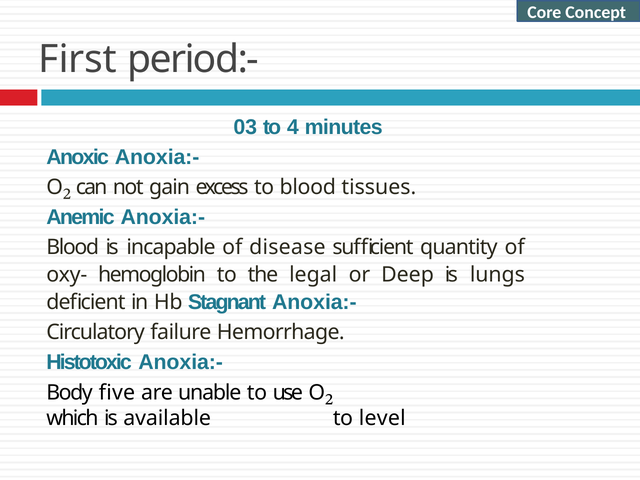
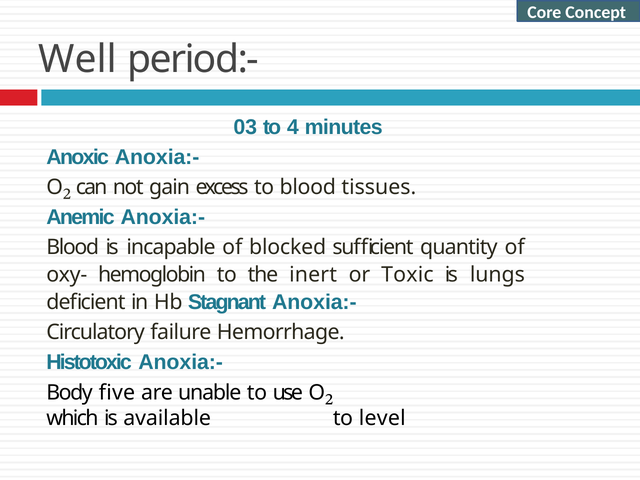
First: First -> Well (78, 59)
disease: disease -> blocked (288, 247)
legal: legal -> inert (313, 275)
Deep: Deep -> Toxic (407, 275)
